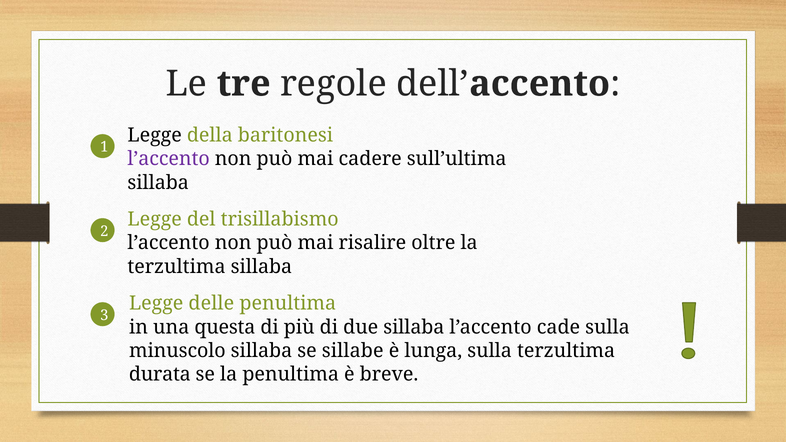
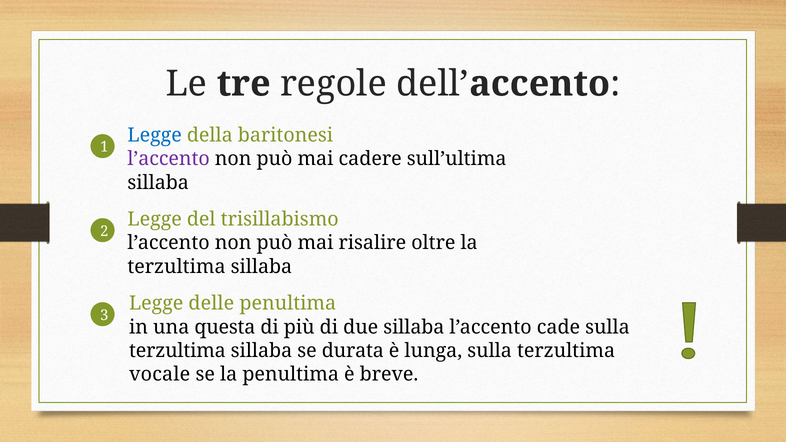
Legge colour: black -> blue (155, 135)
minuscolo: minuscolo -> terzultima (177, 351)
sillabe: sillabe -> durata (353, 351)
durata: durata -> vocale (160, 374)
